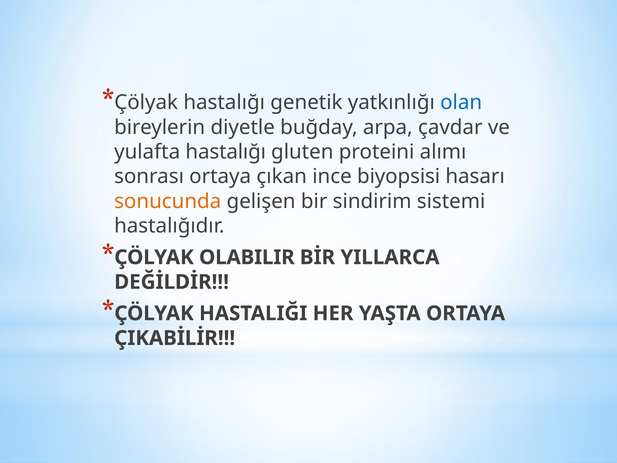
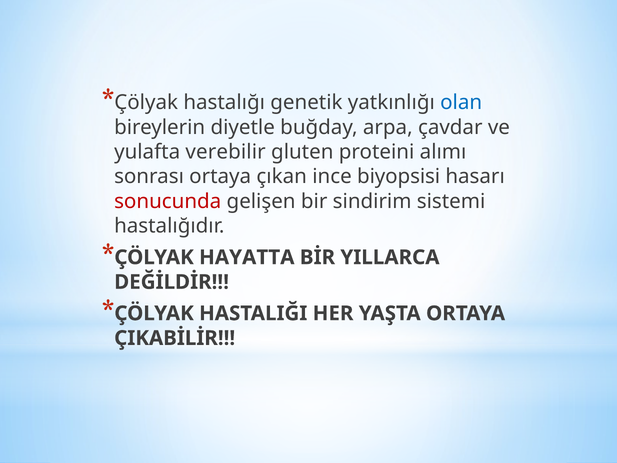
yulafta hastalığı: hastalığı -> verebilir (226, 152)
sonucunda colour: orange -> red (168, 201)
OLABILIR: OLABILIR -> HAYATTA (247, 257)
